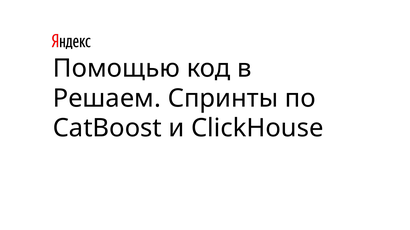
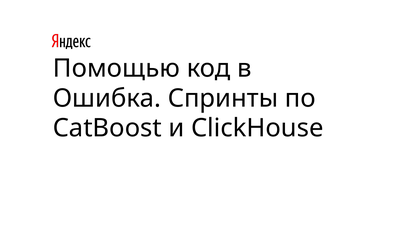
Решаем: Решаем -> Ошибка (107, 99)
